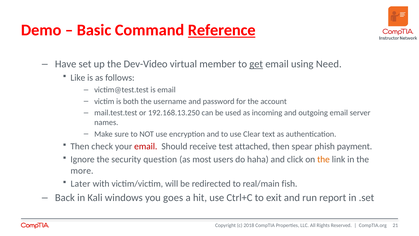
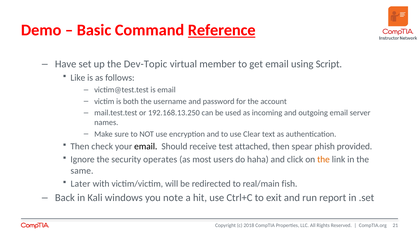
Dev-Video: Dev-Video -> Dev-Topic (146, 64)
get underline: present -> none (256, 64)
Need: Need -> Script (329, 64)
email colour: red -> black (146, 146)
payment: payment -> provided (354, 146)
question: question -> operates (160, 159)
more: more -> same (82, 170)
goes: goes -> note (173, 198)
